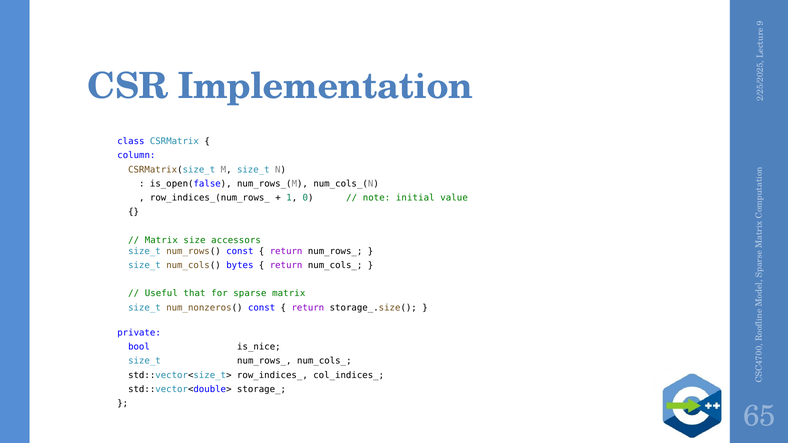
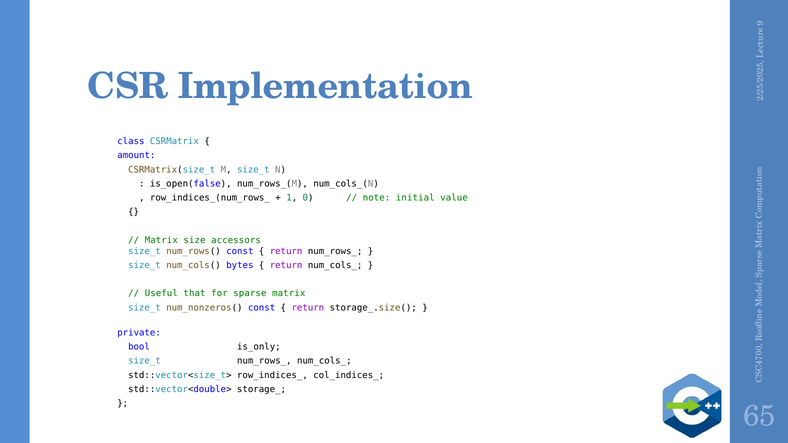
column: column -> amount (136, 155)
is_nice: is_nice -> is_only (259, 347)
